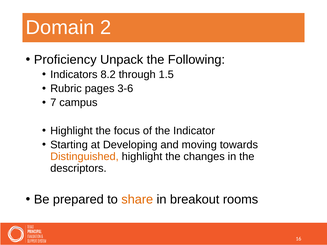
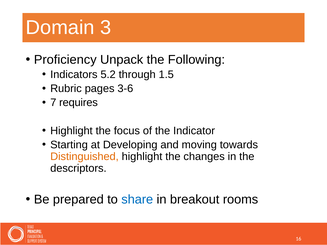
2: 2 -> 3 (106, 28)
8.2: 8.2 -> 5.2 (108, 75)
campus: campus -> requires (78, 103)
share colour: orange -> blue (137, 200)
